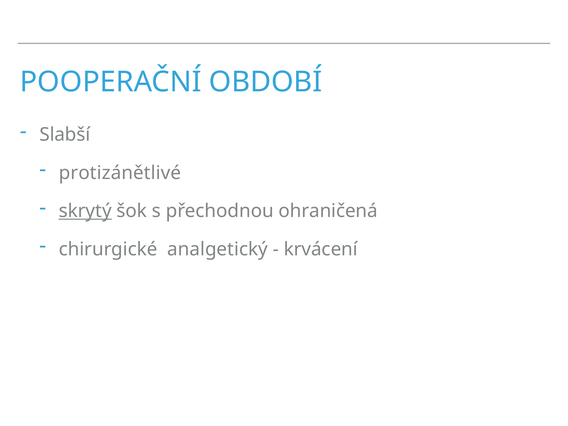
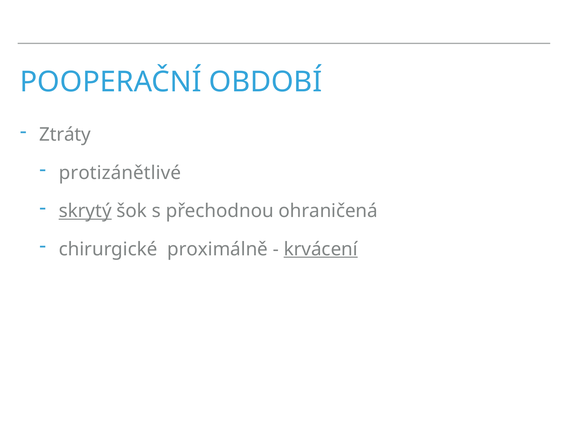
Slabší: Slabší -> Ztráty (65, 135)
analgetický: analgetický -> proximálně (218, 249)
krvácení underline: none -> present (321, 249)
